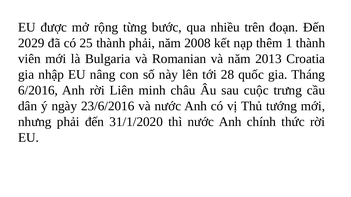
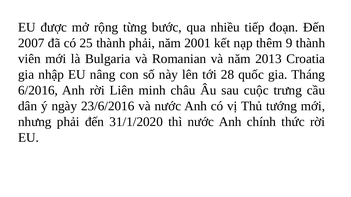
trên: trên -> tiếp (255, 27)
2029: 2029 -> 2007 (31, 43)
2008: 2008 -> 2001 (198, 43)
1: 1 -> 9 (289, 43)
